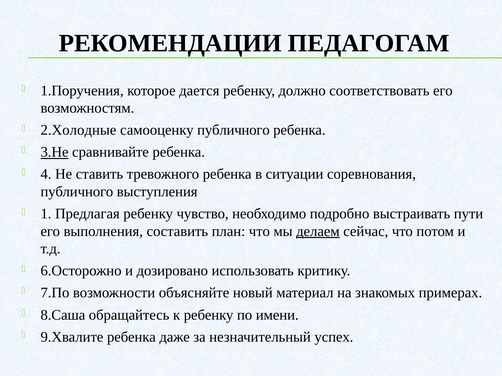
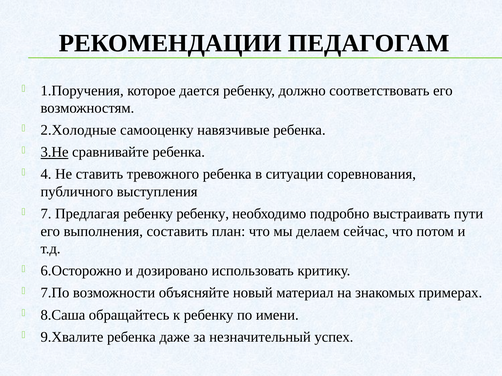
самооценку публичного: публичного -> навязчивые (233, 130)
1: 1 -> 7 (46, 214)
ребенку чувство: чувство -> ребенку (203, 214)
делаем underline: present -> none (318, 232)
